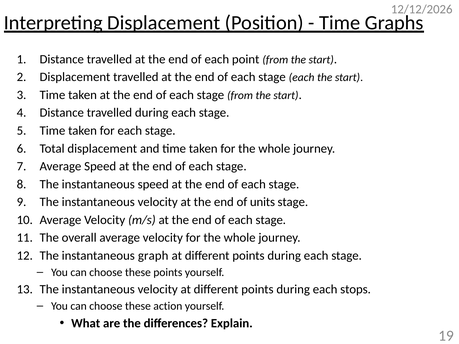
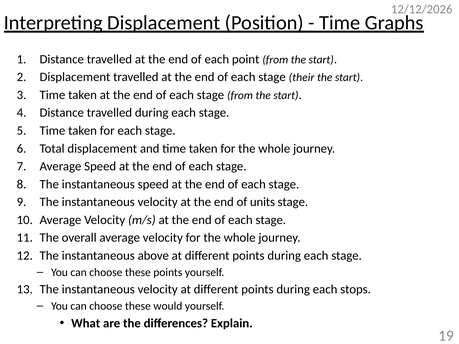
stage each: each -> their (302, 78)
graph: graph -> above (153, 256)
action: action -> would (168, 306)
